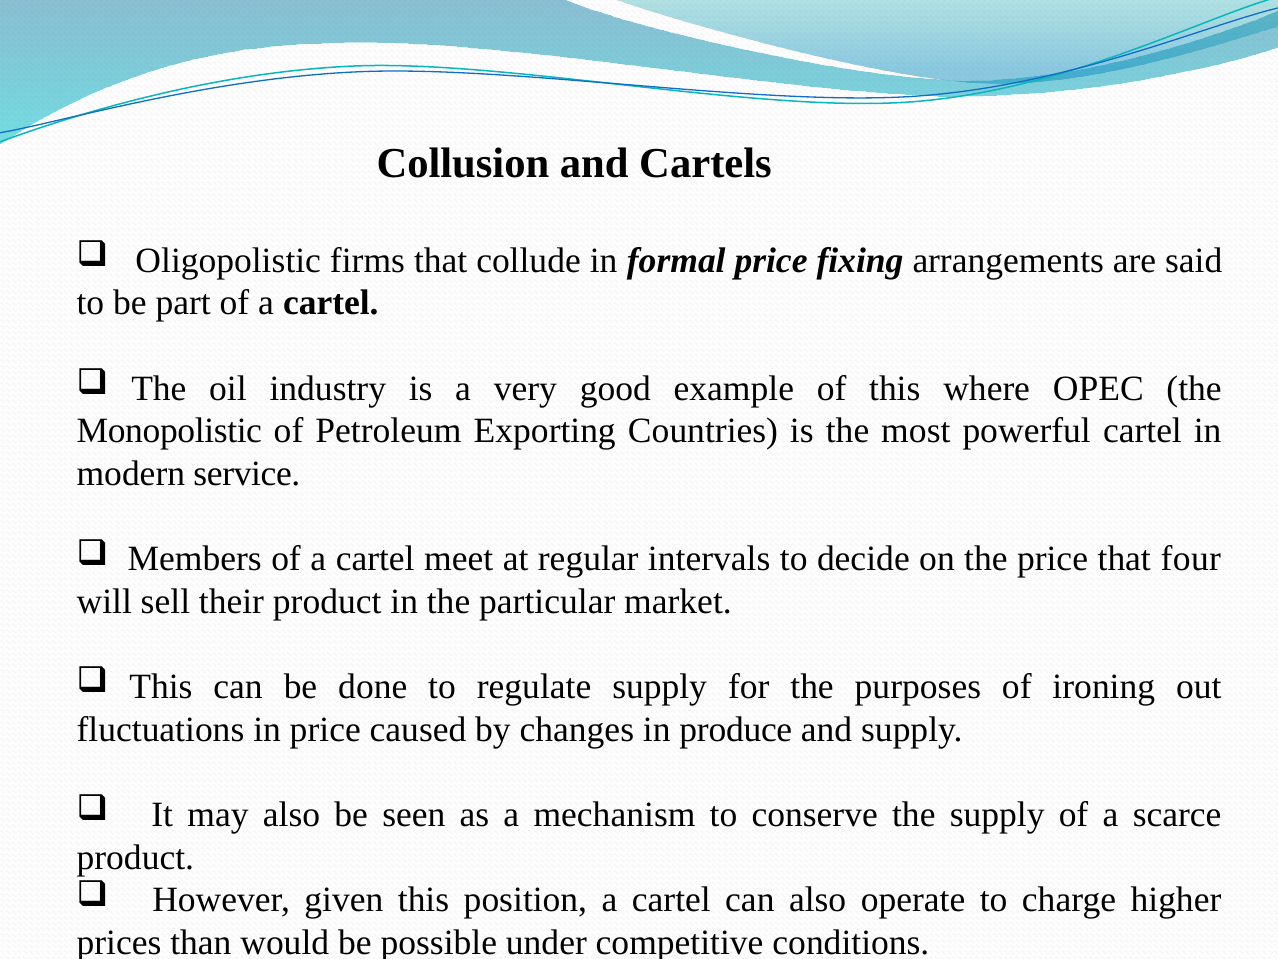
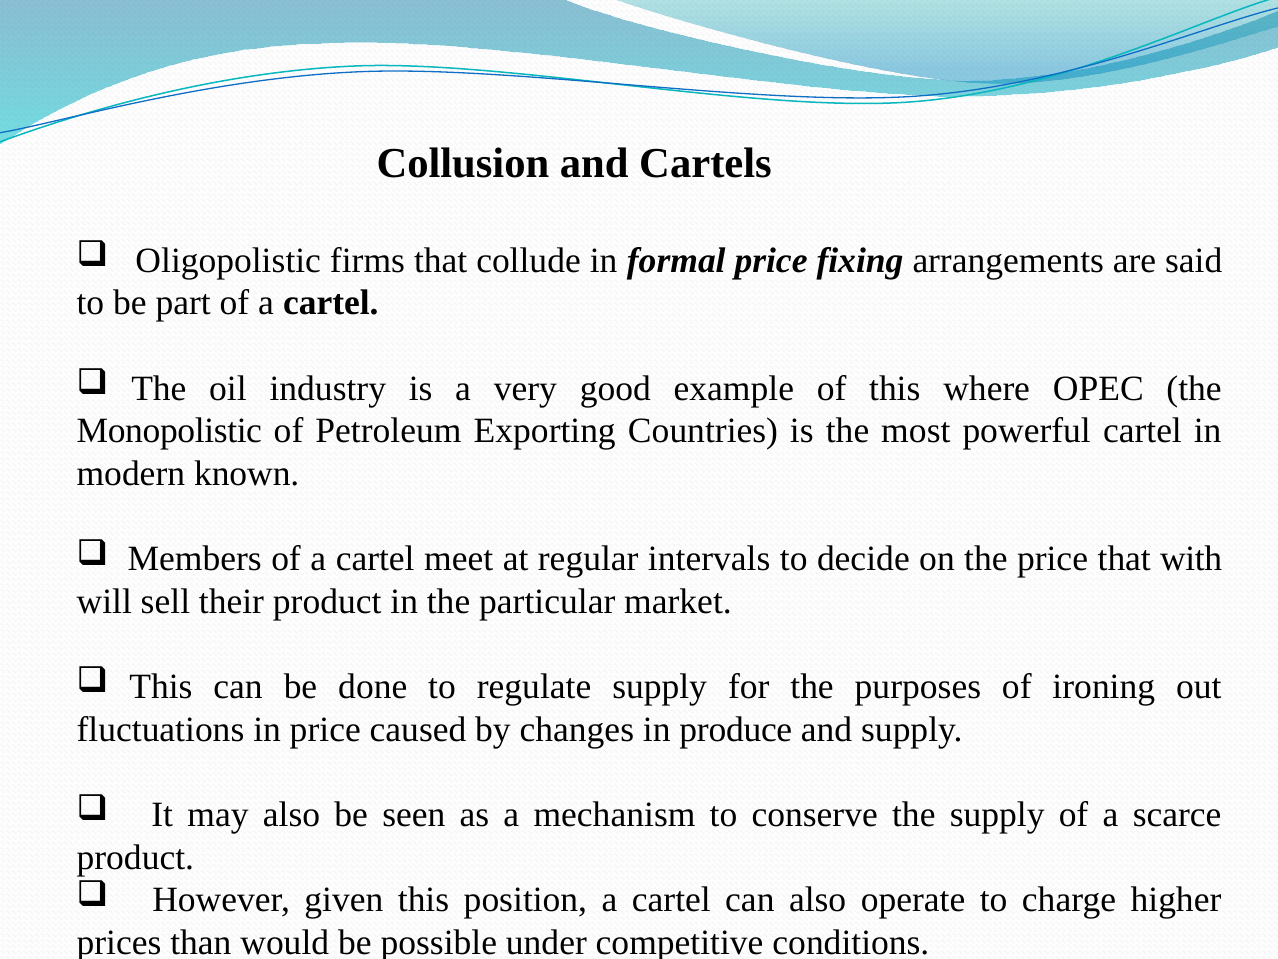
service: service -> known (247, 474)
four: four -> with (1191, 559)
